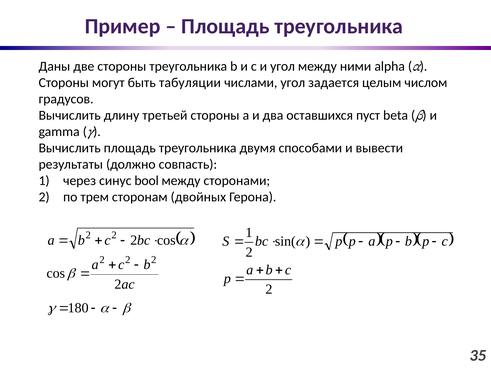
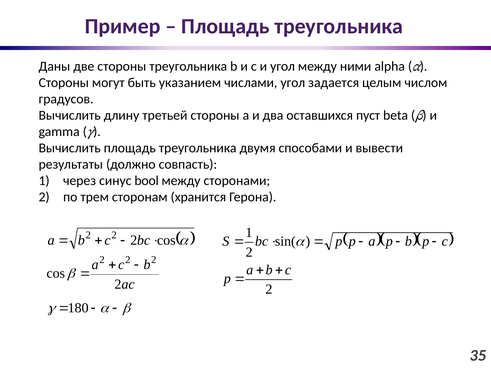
табуляции: табуляции -> указанием (190, 83)
двойных: двойных -> хранится (198, 197)
